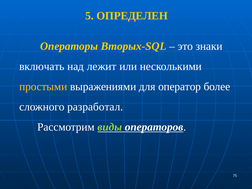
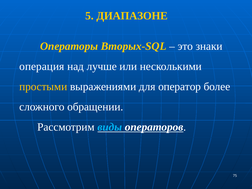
ОПРЕДЕЛЕН: ОПРЕДЕЛЕН -> ДИАПАЗОНЕ (132, 16)
включать: включать -> операция (42, 66)
лежит: лежит -> лучше (102, 66)
разработал: разработал -> обращении (95, 107)
виды colour: light green -> light blue (110, 127)
